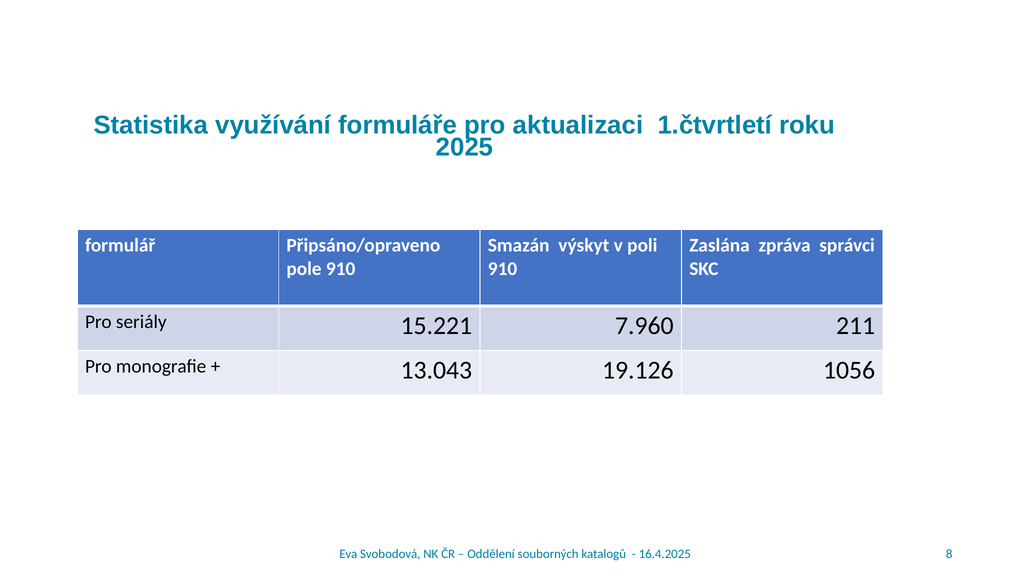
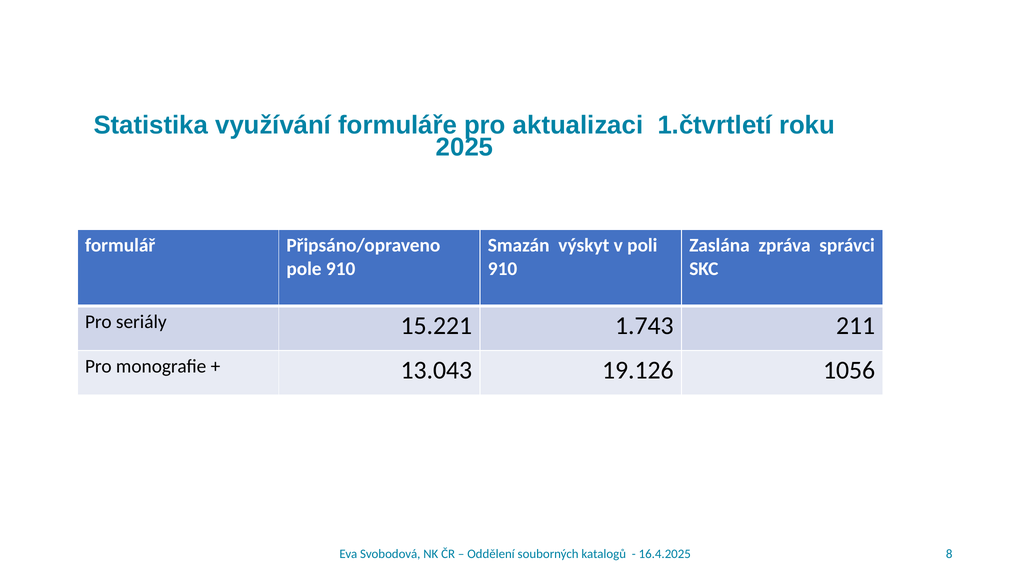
7.960: 7.960 -> 1.743 (645, 326)
